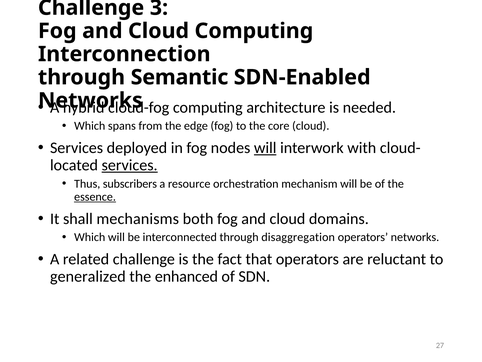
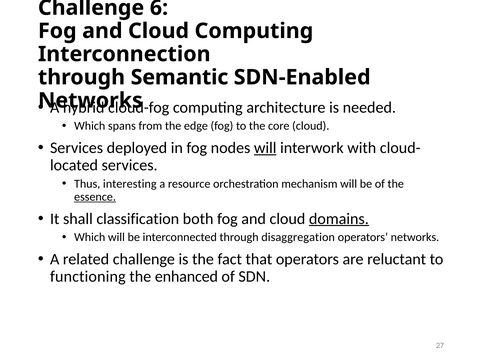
3: 3 -> 6 (159, 8)
services underline: present -> none (130, 165)
subscribers: subscribers -> interesting (130, 184)
mechanisms: mechanisms -> classification (138, 218)
domains underline: none -> present (339, 218)
generalized: generalized -> functioning (88, 276)
